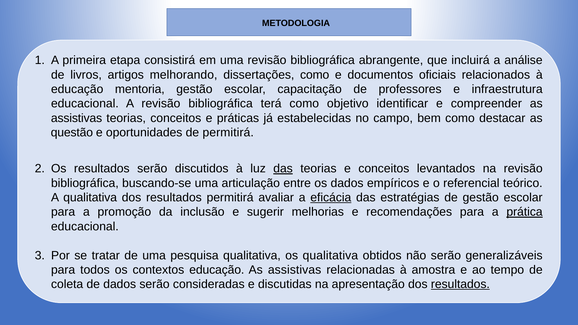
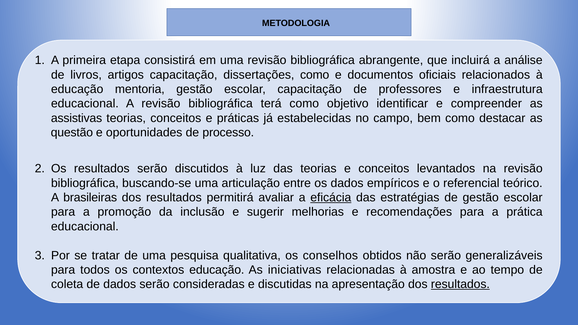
artigos melhorando: melhorando -> capacitação (184, 75)
de permitirá: permitirá -> processo (228, 133)
das underline: present -> none (283, 169)
A qualitativa: qualitativa -> brasileiras (90, 198)
prática underline: present -> none (525, 212)
os qualitativa: qualitativa -> conselhos (330, 255)
assistivas: assistivas -> iniciativas (295, 270)
